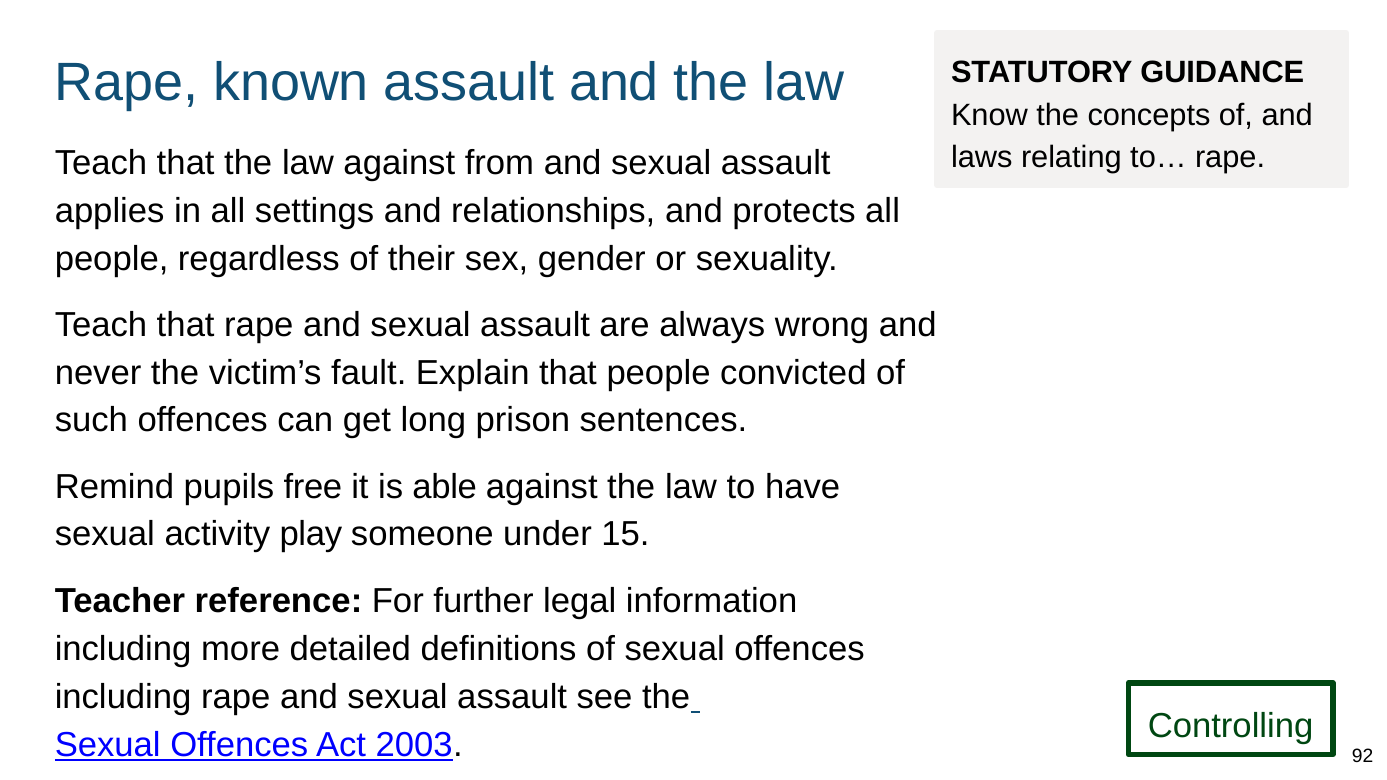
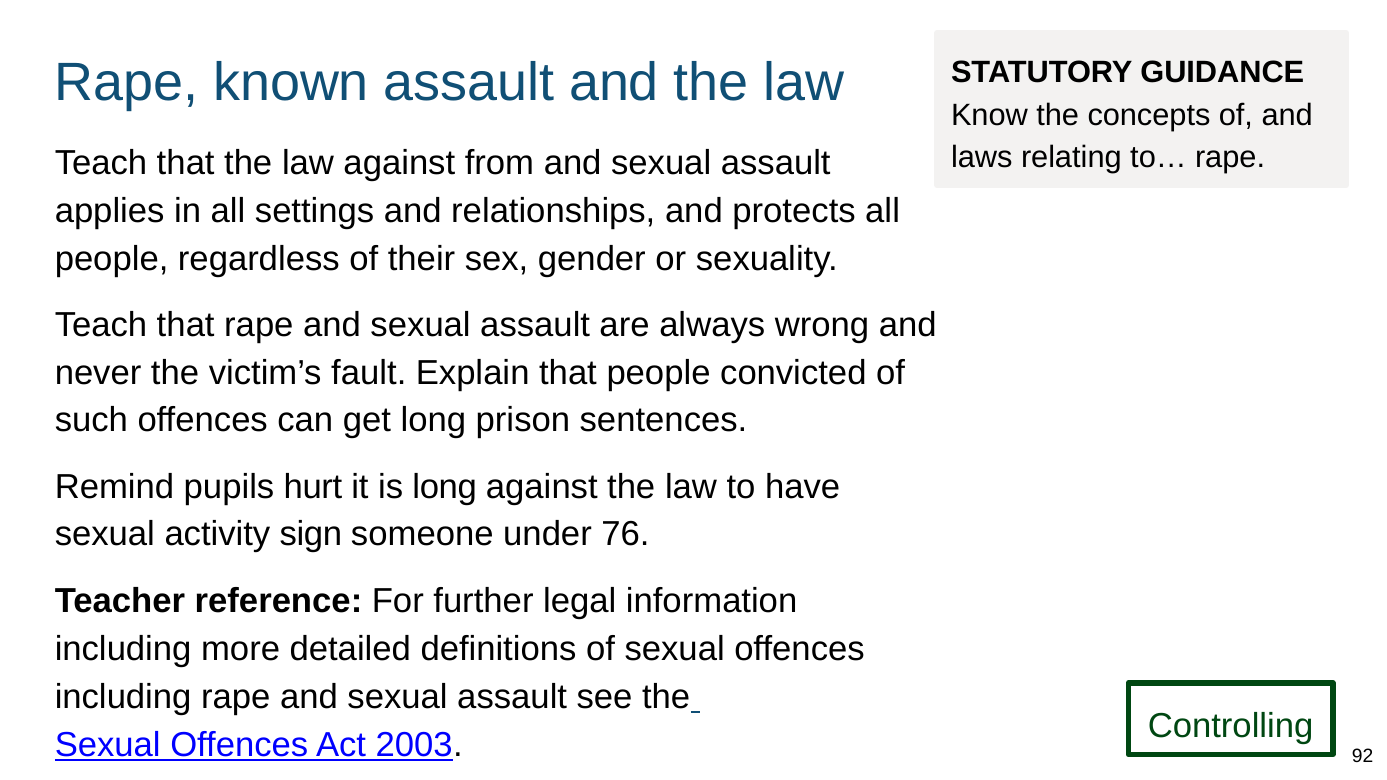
free: free -> hurt (313, 487)
is able: able -> long (445, 487)
play: play -> sign (311, 534)
15: 15 -> 76 (625, 534)
